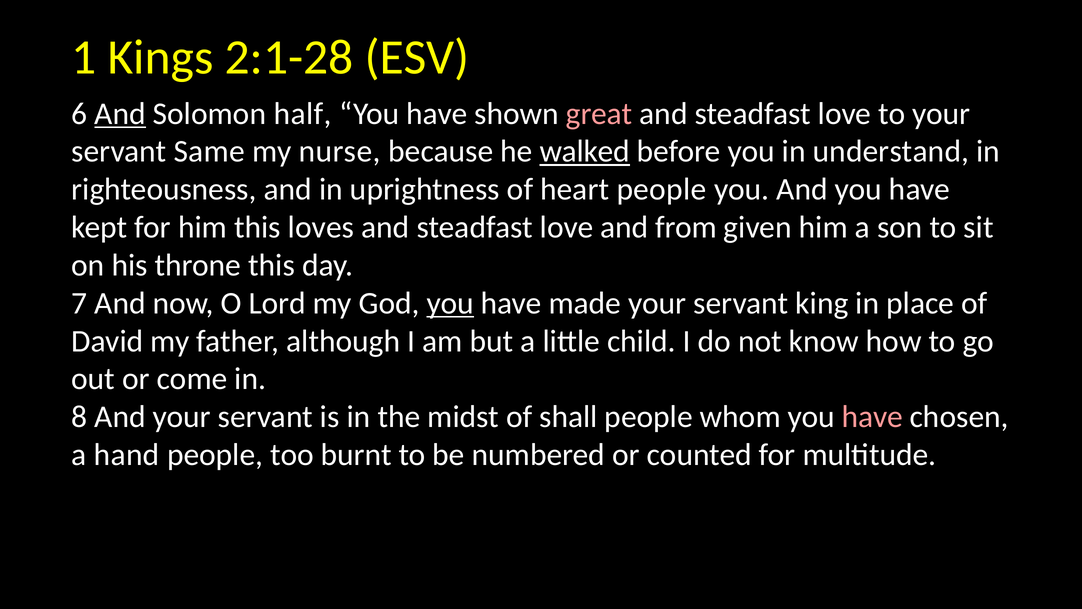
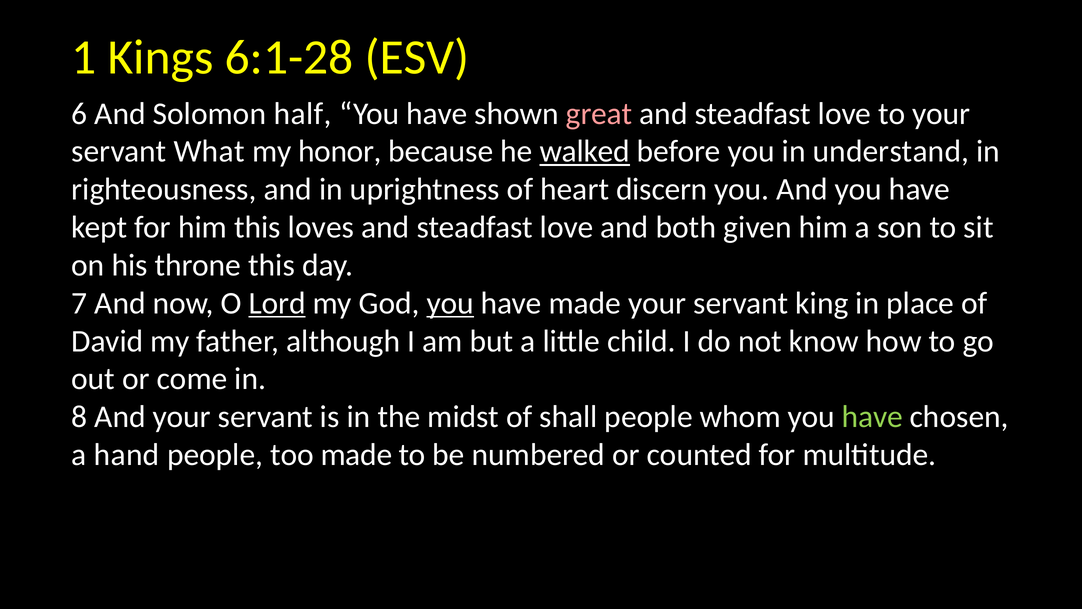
2:1-28: 2:1-28 -> 6:1-28 (289, 57)
And underline: present -> none (120, 114)
Same: Same -> What (209, 151)
nurse: nurse -> honor (340, 151)
heart people: people -> discern (662, 189)
from: from -> both (686, 227)
Lord underline: none -> present (277, 303)
have colour: pink -> light green (872, 417)
too burnt: burnt -> made (356, 455)
